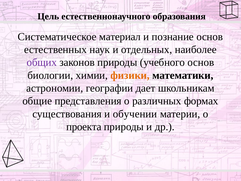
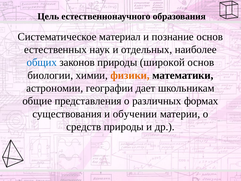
общих colour: purple -> blue (42, 62)
учебного: учебного -> широкой (162, 62)
проекта: проекта -> средств (84, 127)
